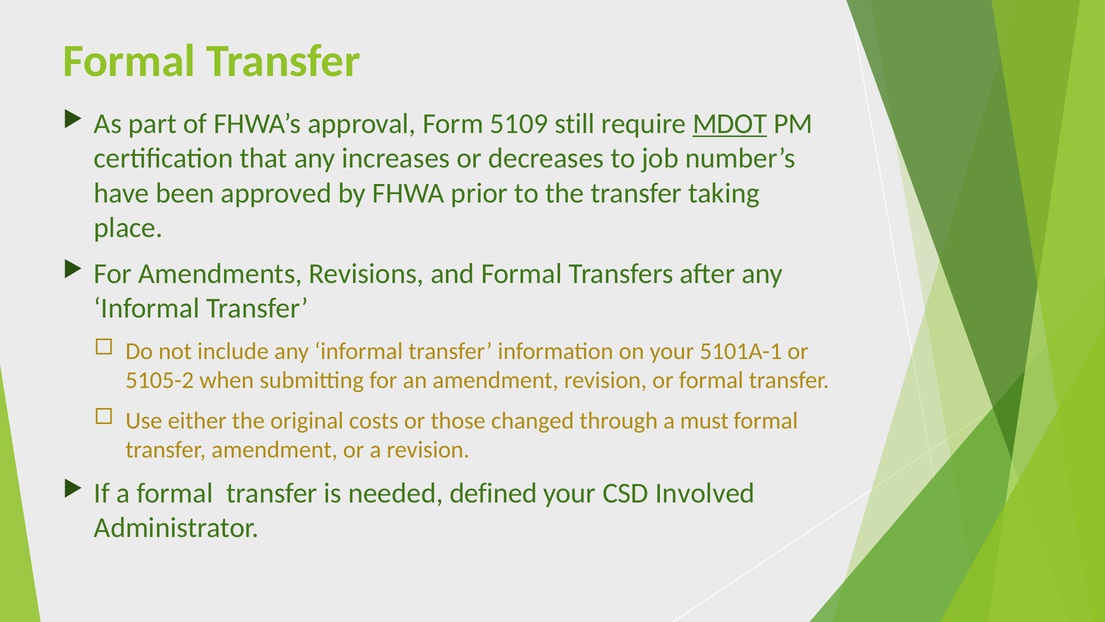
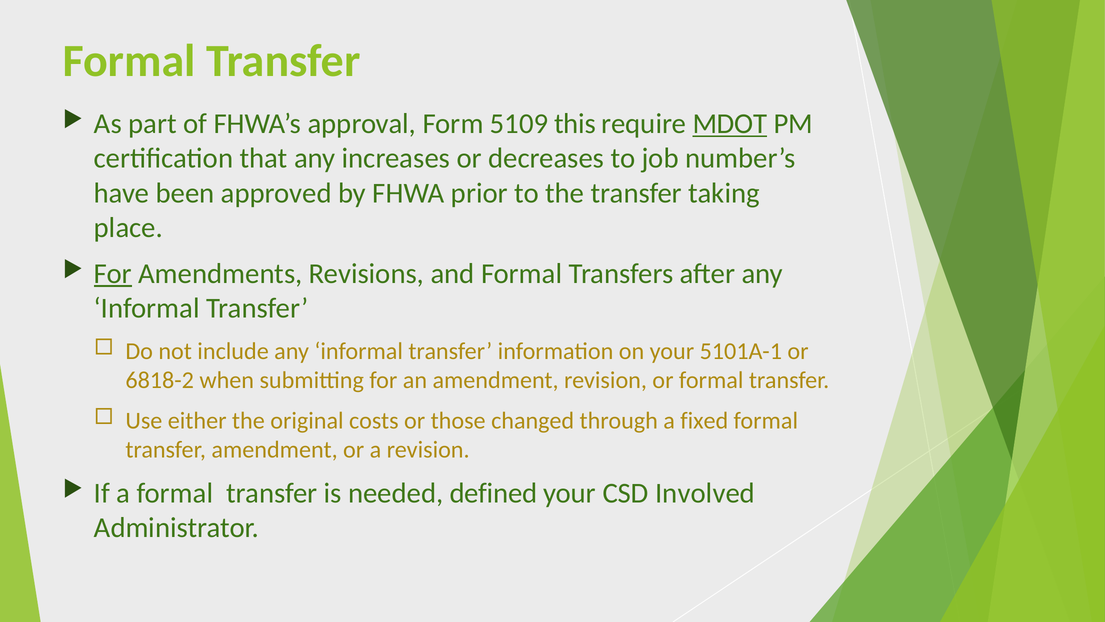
still: still -> this (575, 124)
For underline: none -> present (113, 273)
5105-2: 5105-2 -> 6818-2 (160, 380)
must: must -> fixed (704, 420)
